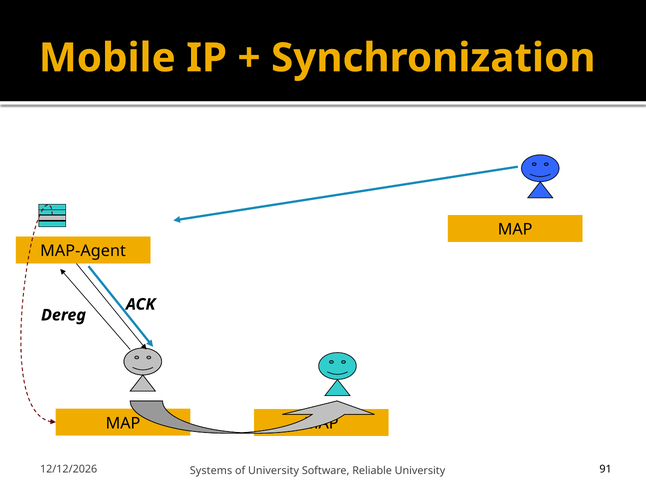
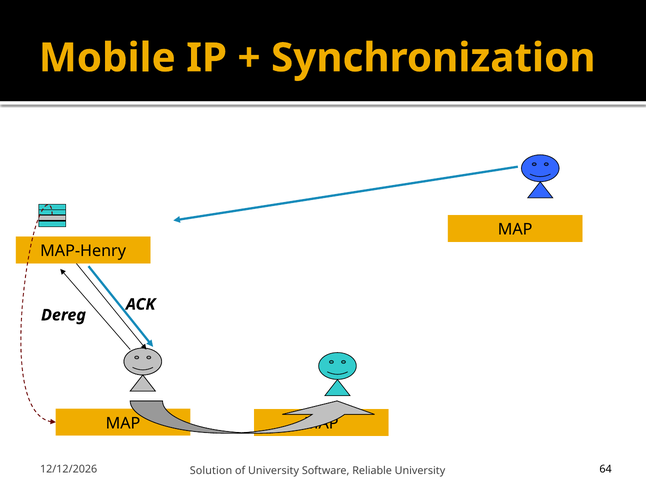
MAP-Agent: MAP-Agent -> MAP-Henry (83, 251)
Systems: Systems -> Solution (211, 471)
91: 91 -> 64 (606, 470)
